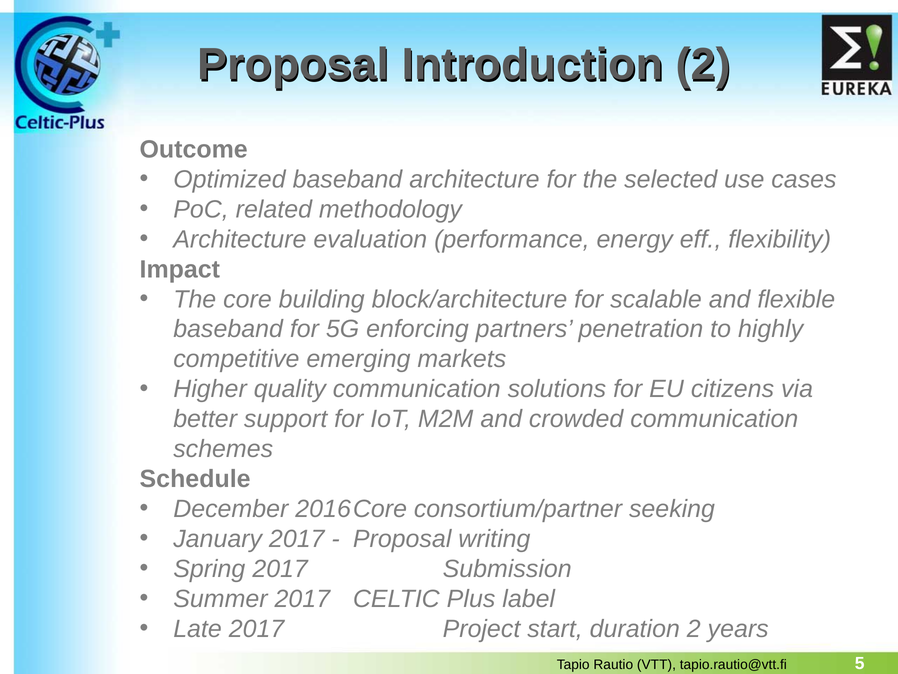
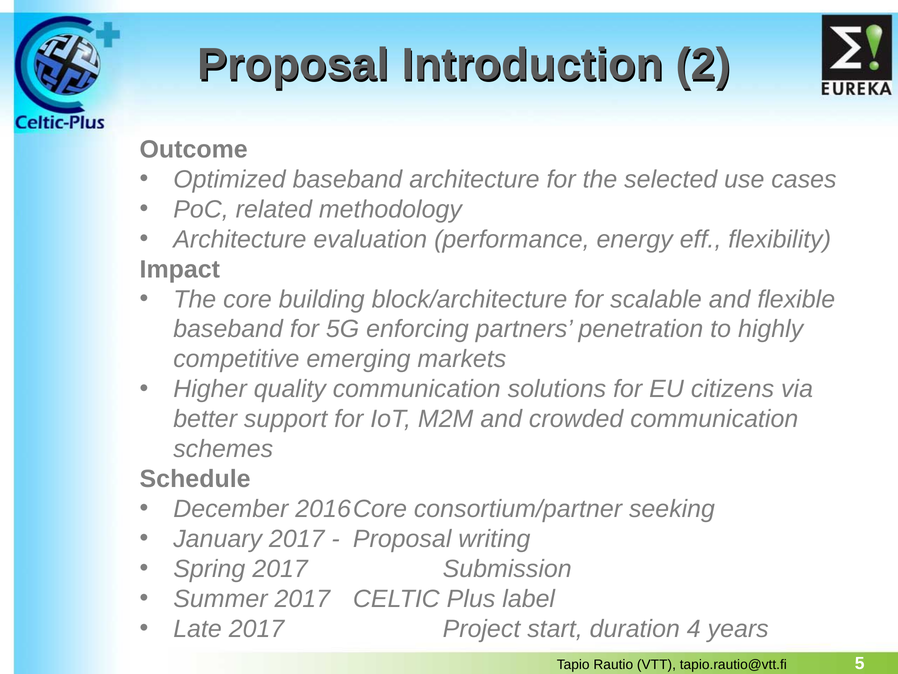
duration 2: 2 -> 4 (694, 628)
